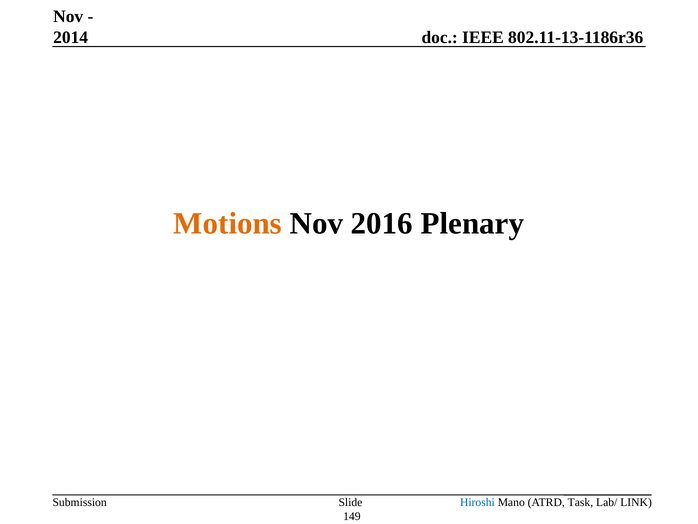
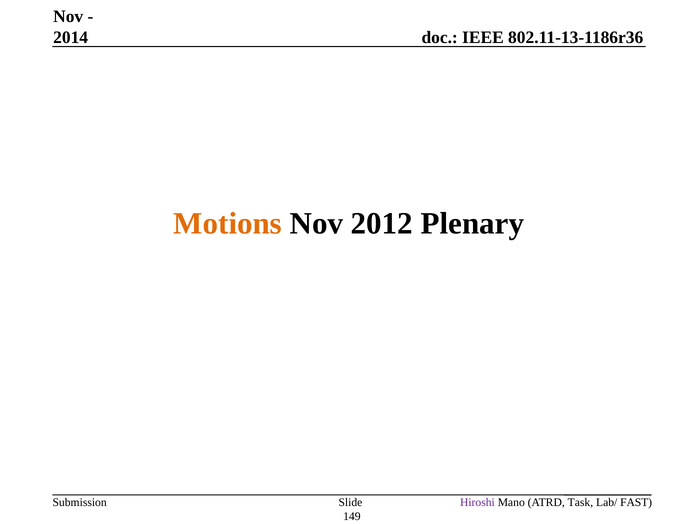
2016: 2016 -> 2012 (382, 223)
Hiroshi colour: blue -> purple (477, 502)
LINK: LINK -> FAST (636, 502)
